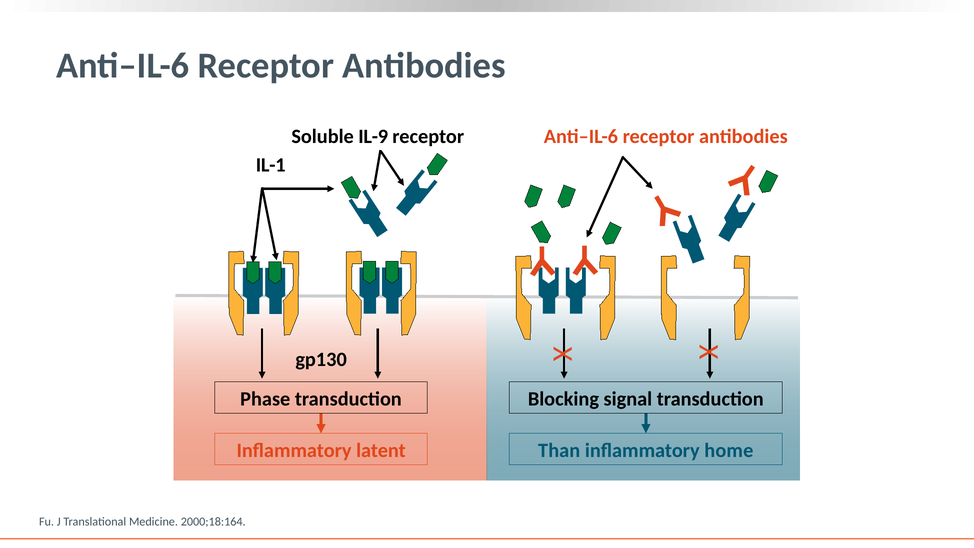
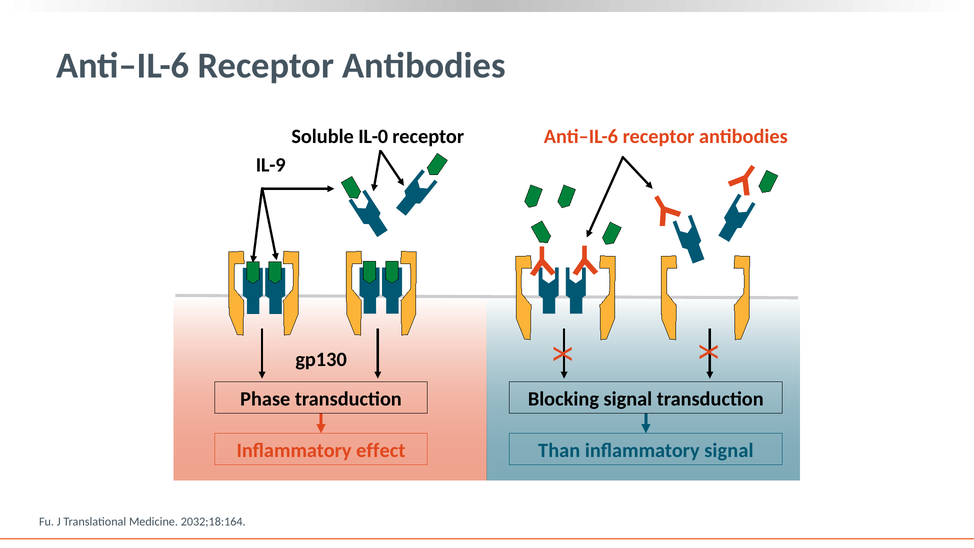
IL-9: IL-9 -> IL-0 (373, 137)
IL-1: IL-1 -> IL-9 (271, 165)
latent: latent -> effect (381, 450)
inflammatory home: home -> signal (729, 450)
2000;18:164: 2000;18:164 -> 2032;18:164 (213, 522)
